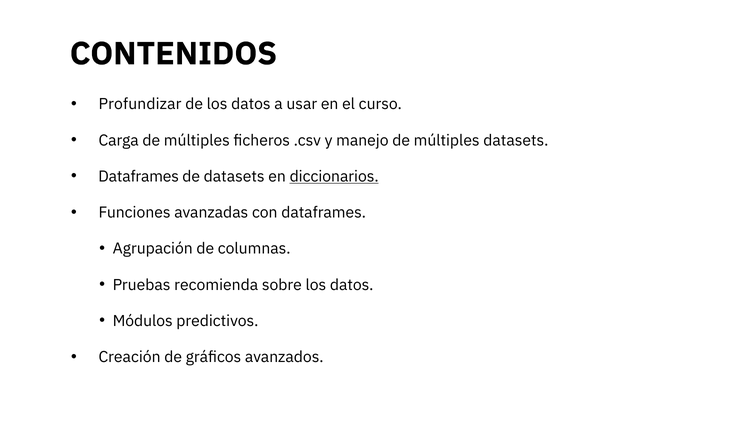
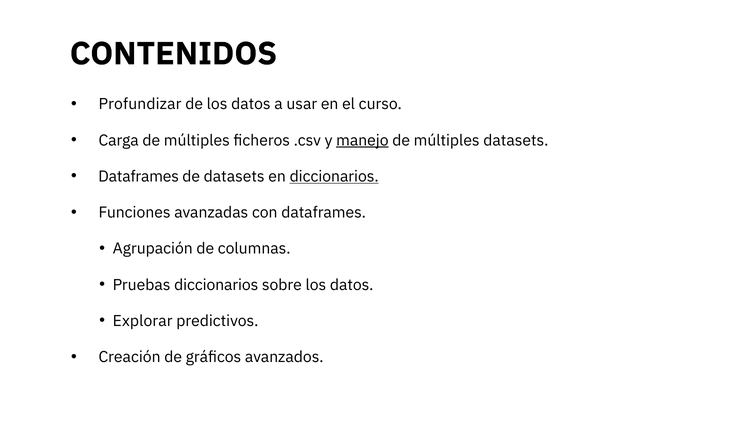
manejo underline: none -> present (362, 140)
Pruebas recomienda: recomienda -> diccionarios (216, 285)
Módulos: Módulos -> Explorar (143, 321)
